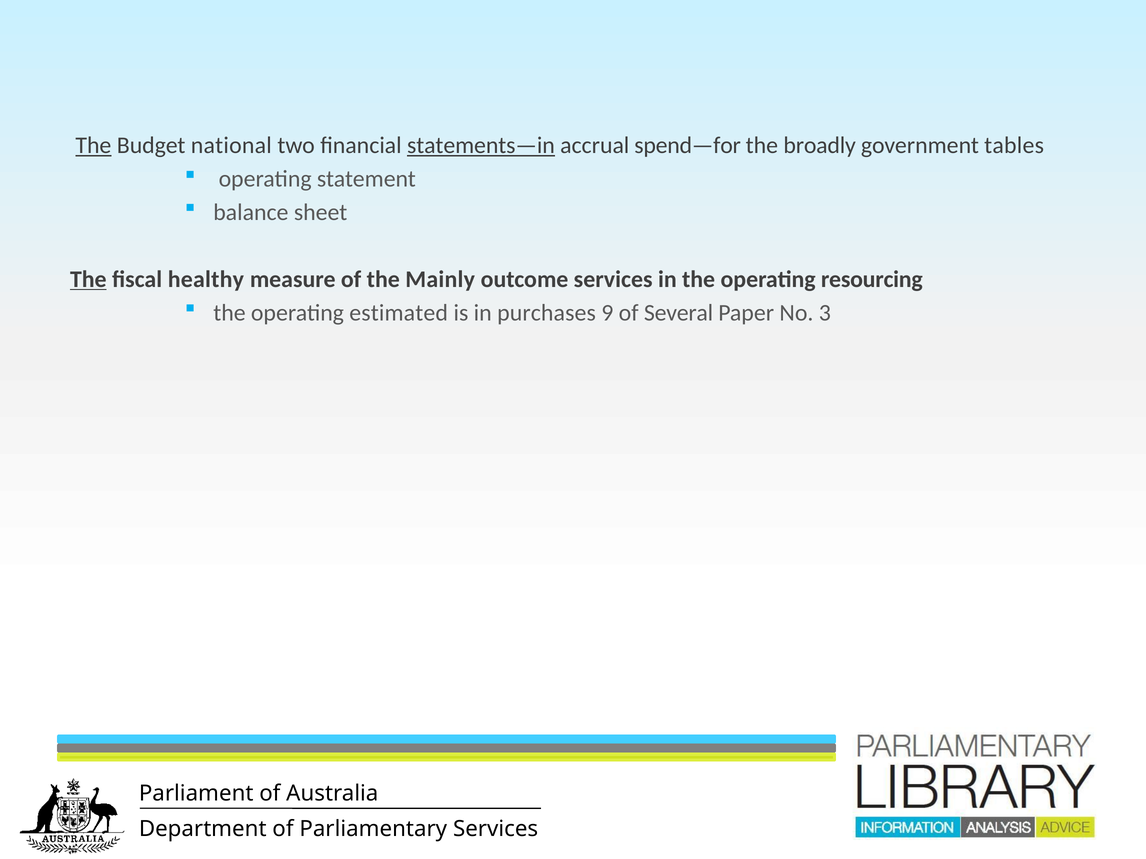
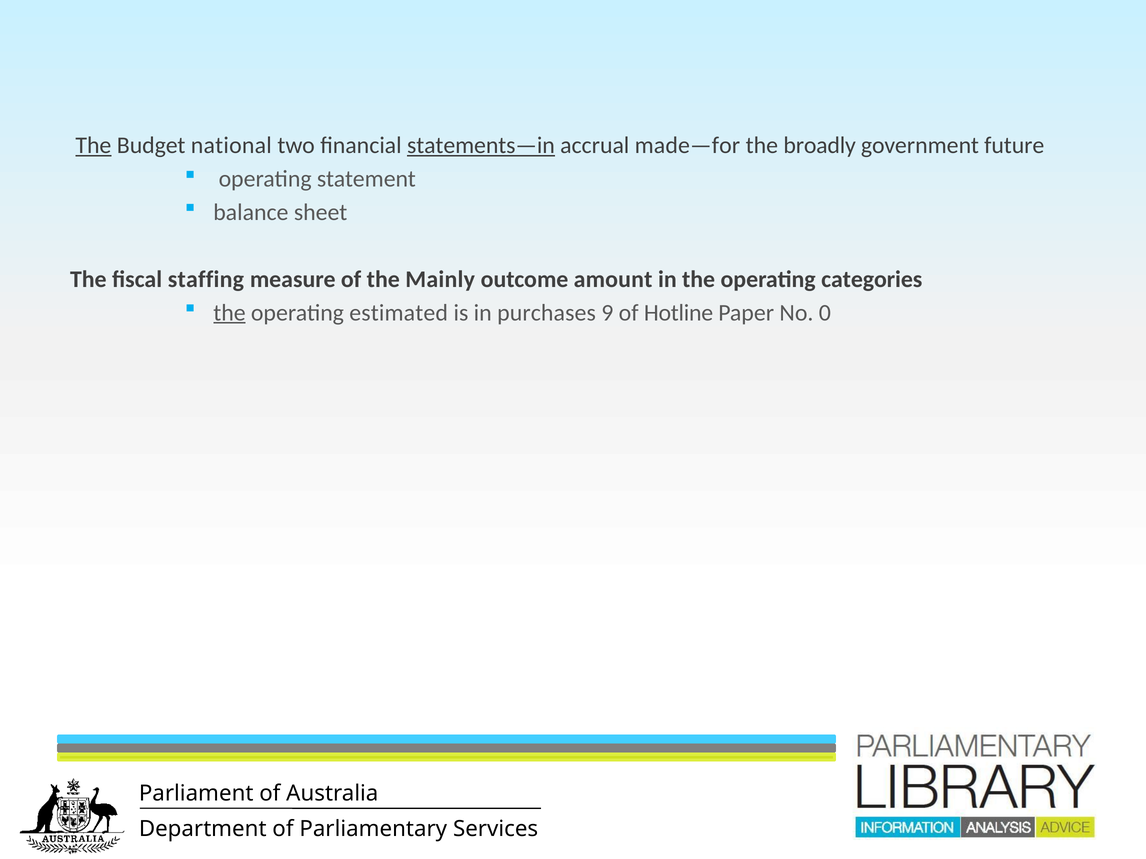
spend—for: spend—for -> made—for (687, 146)
tables: tables -> future (1014, 146)
The underline: present -> none (88, 279)
healthy: healthy -> staffing (206, 279)
outcome services: services -> amount (613, 279)
resourcing: resourcing -> categories (872, 279)
the underline: none -> present (229, 313)
Several: Several -> Hotline (679, 313)
3: 3 -> 0 (825, 313)
